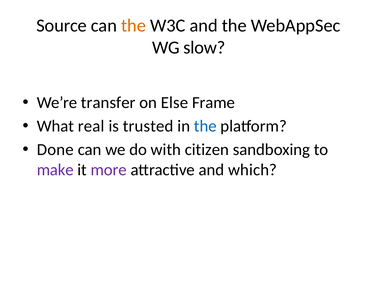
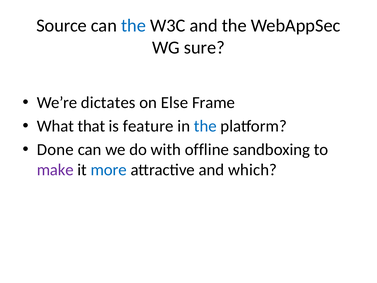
the colour: orange -> blue (133, 25)
slow: slow -> sure (204, 47)
transfer: transfer -> dictates (108, 103)
real: real -> that (91, 126)
trusted: trusted -> feature (148, 126)
citizen: citizen -> offline (207, 149)
more colour: purple -> blue (109, 170)
